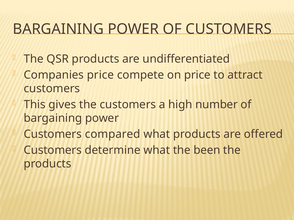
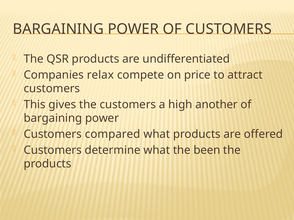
Companies price: price -> relax (100, 75)
number: number -> another (217, 105)
